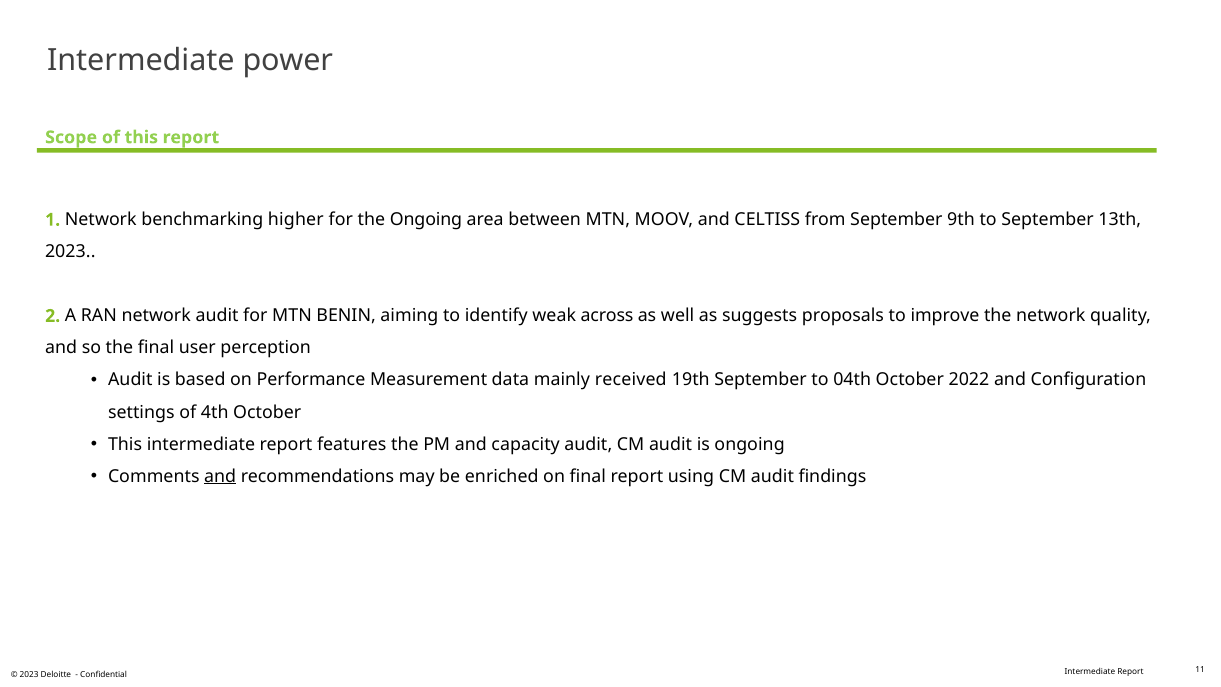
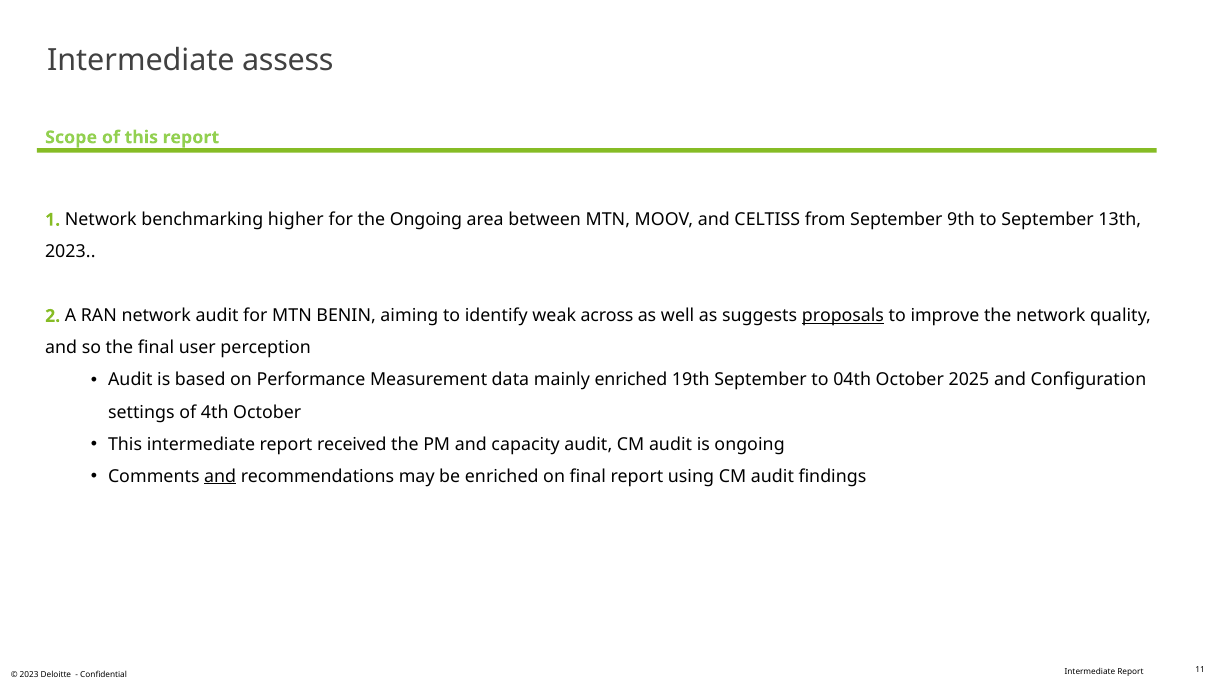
power: power -> assess (288, 61)
proposals underline: none -> present (843, 316)
mainly received: received -> enriched (631, 380)
2022: 2022 -> 2025 (969, 380)
features: features -> received (352, 444)
